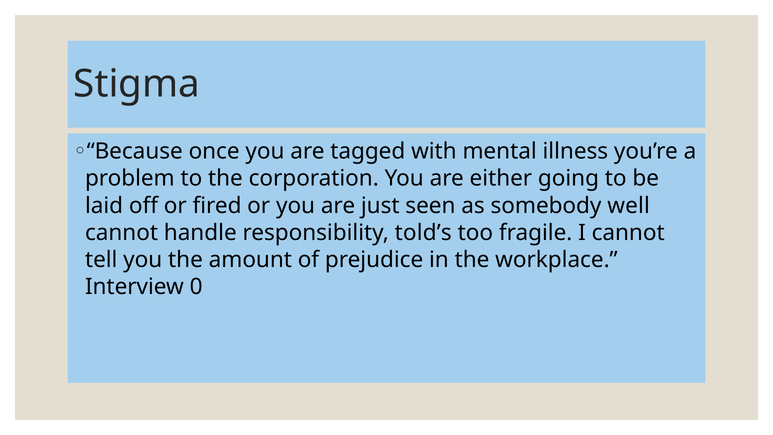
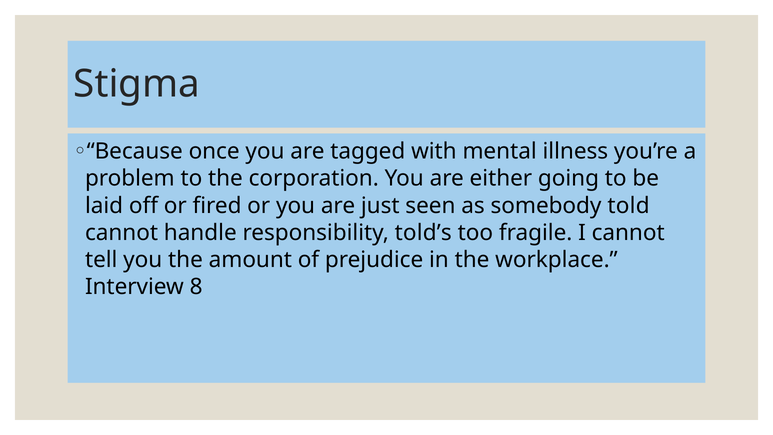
well: well -> told (629, 205)
0: 0 -> 8 (196, 287)
